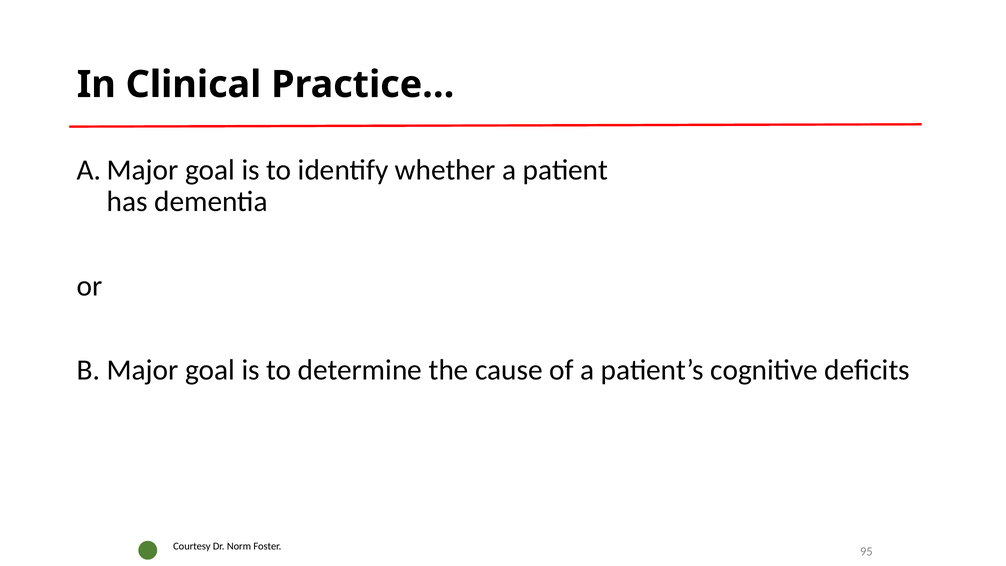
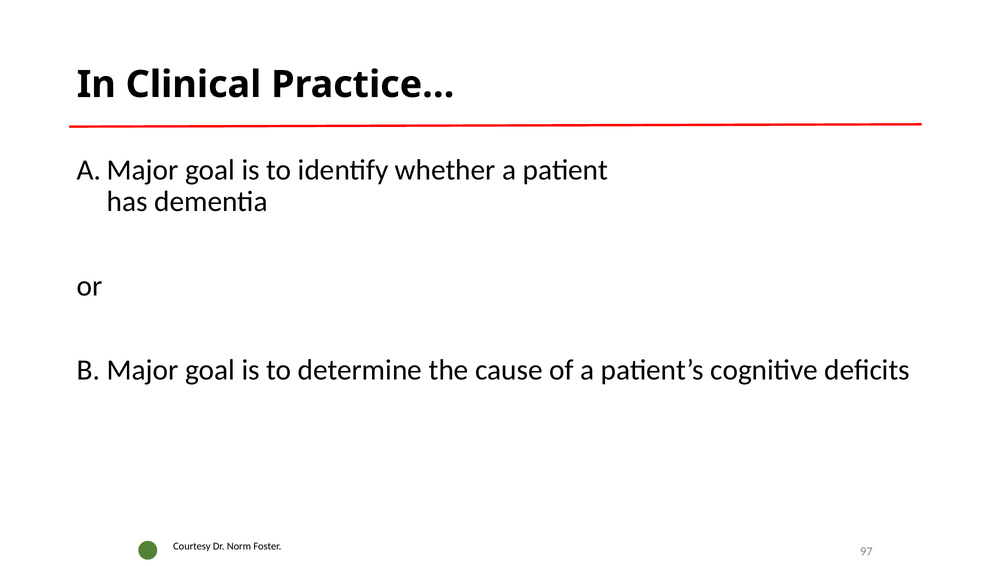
95: 95 -> 97 (866, 552)
